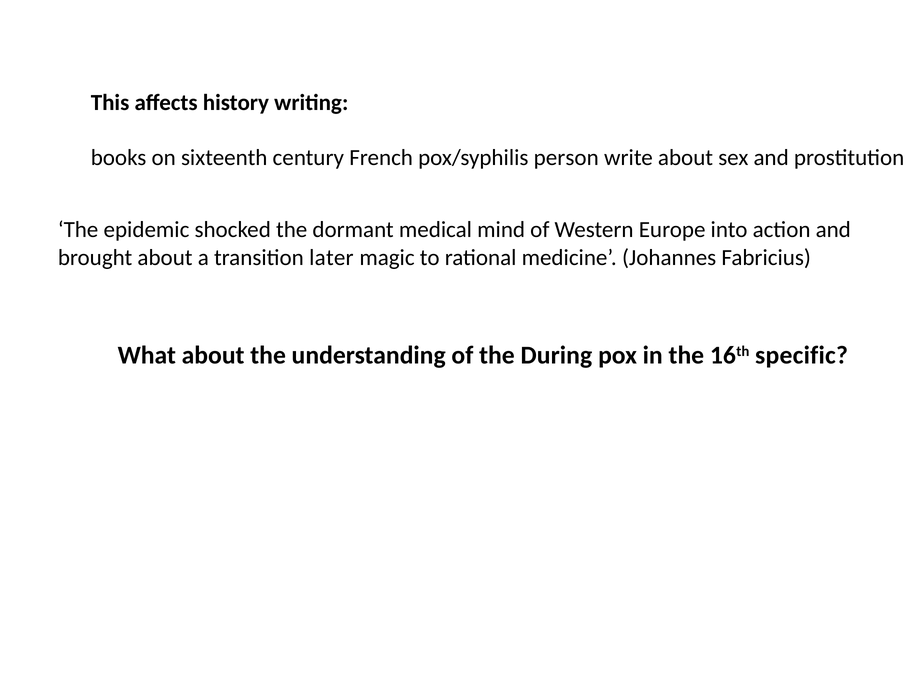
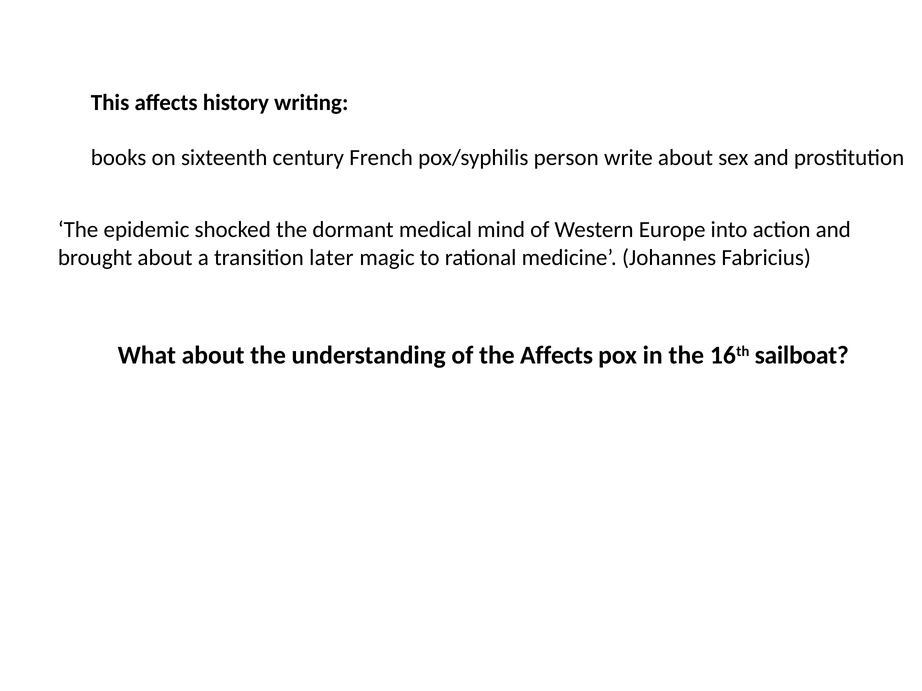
the During: During -> Affects (557, 356)
specific: specific -> sailboat (802, 356)
